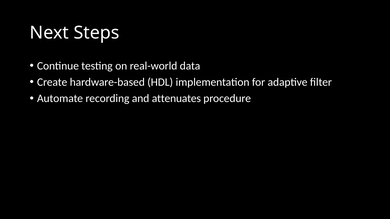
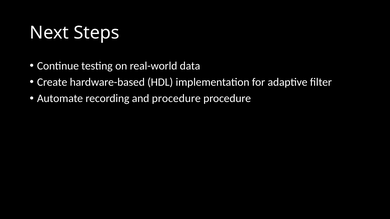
and attenuates: attenuates -> procedure (176, 99)
